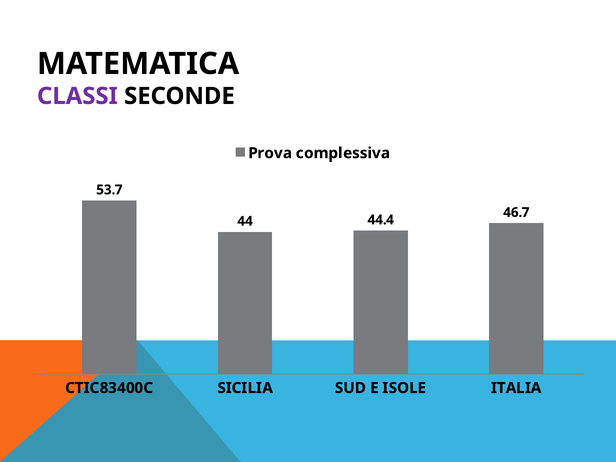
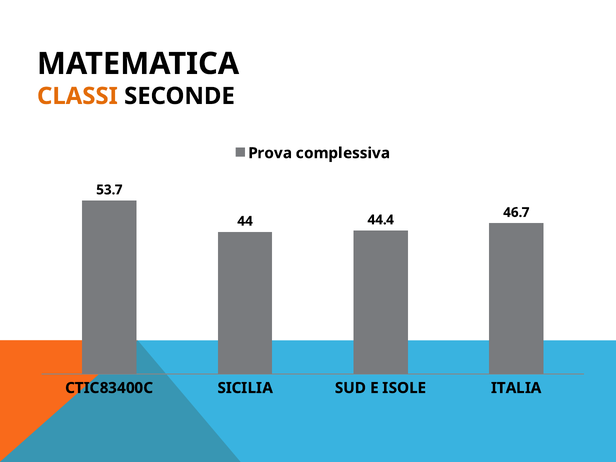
CLASSI colour: purple -> orange (77, 96)
